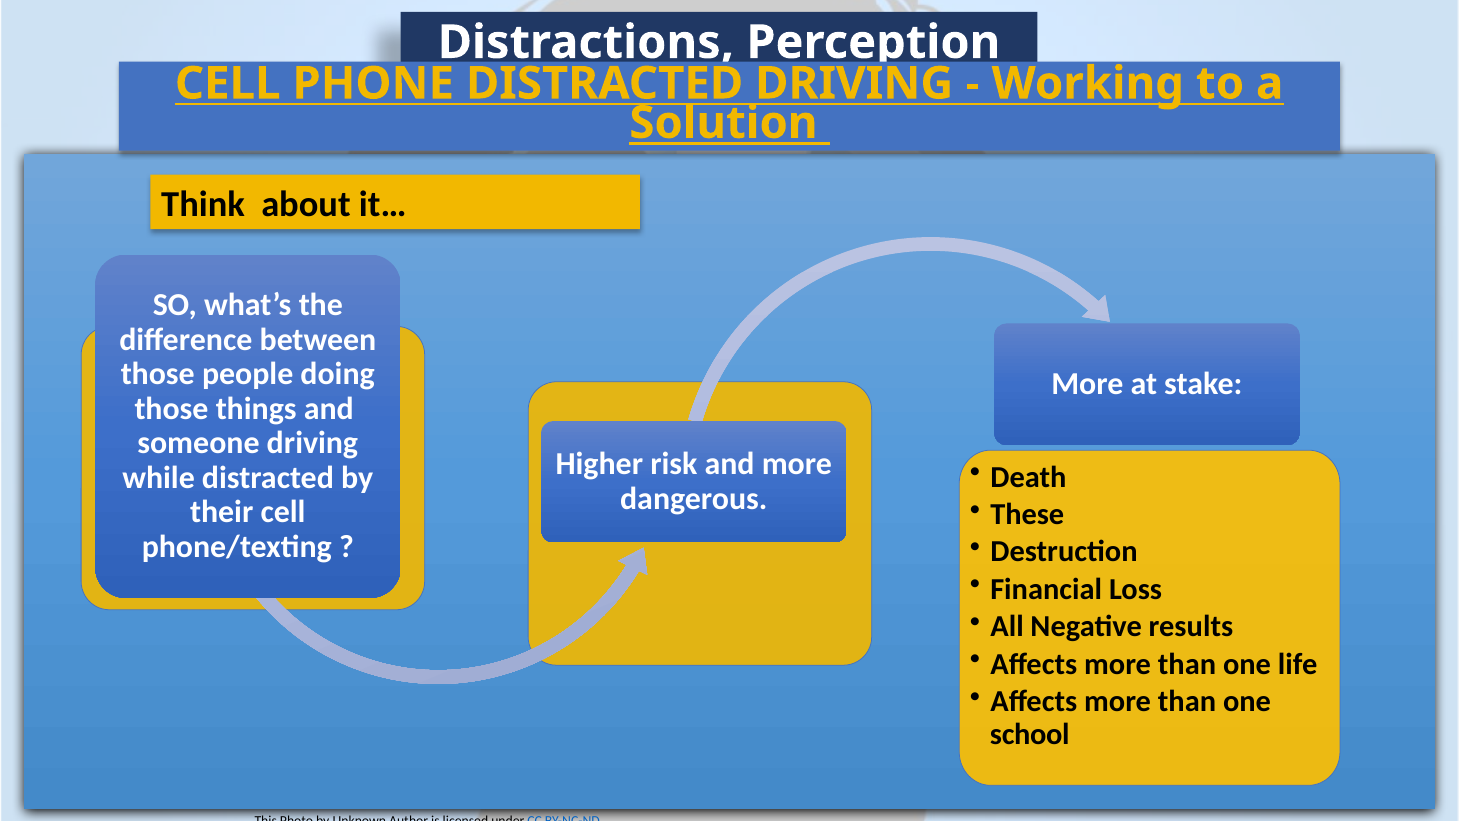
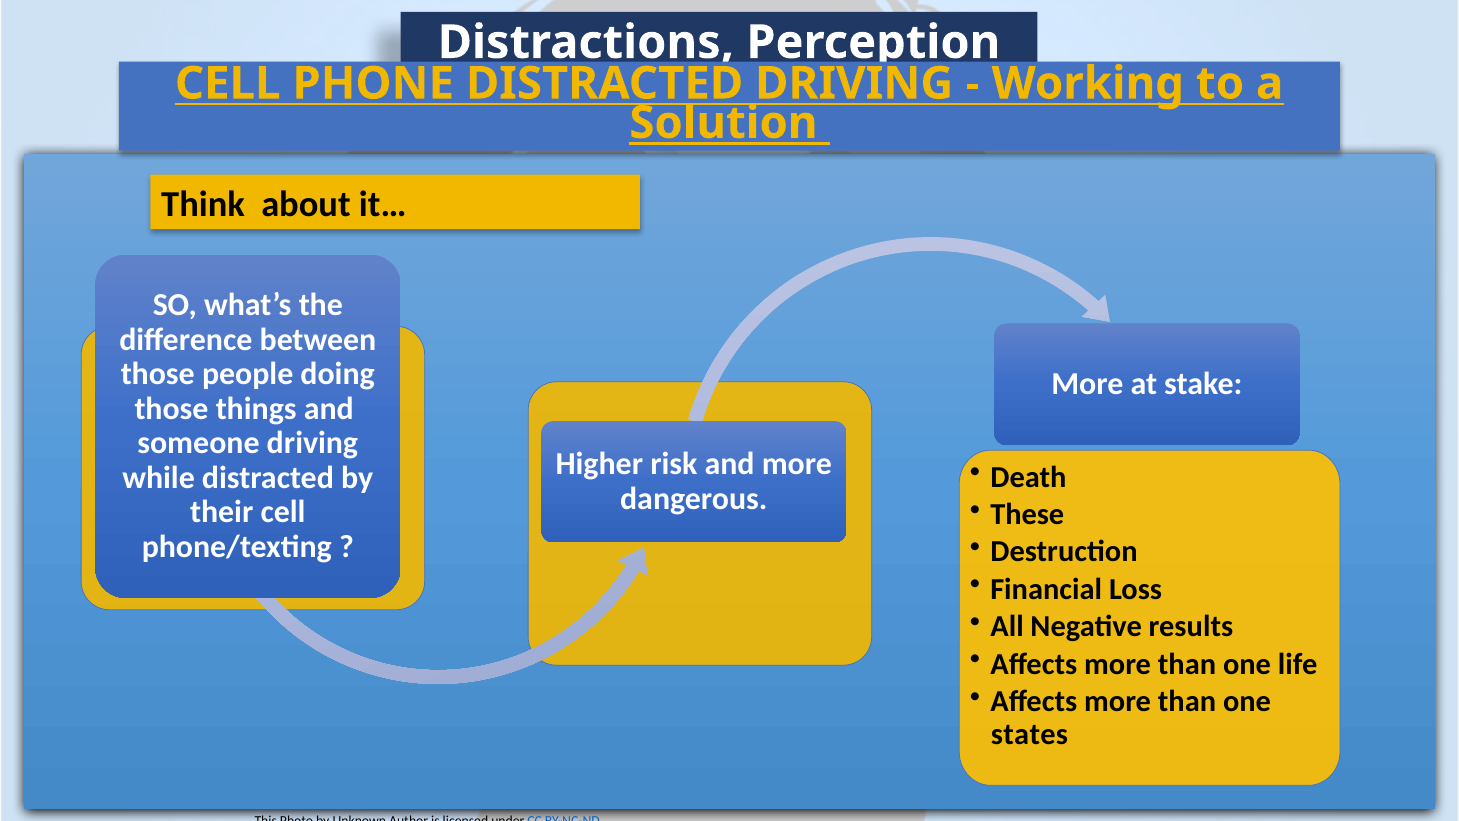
school: school -> states (1030, 734)
